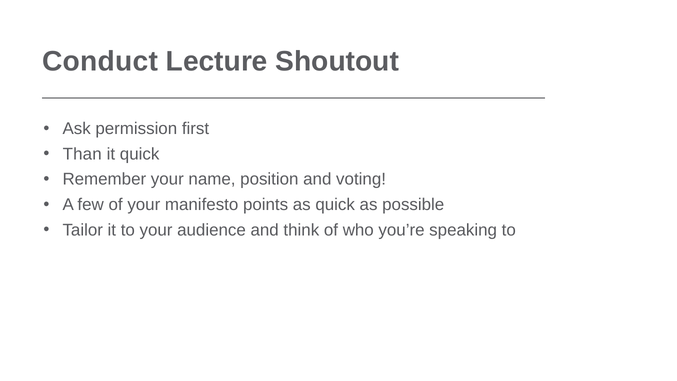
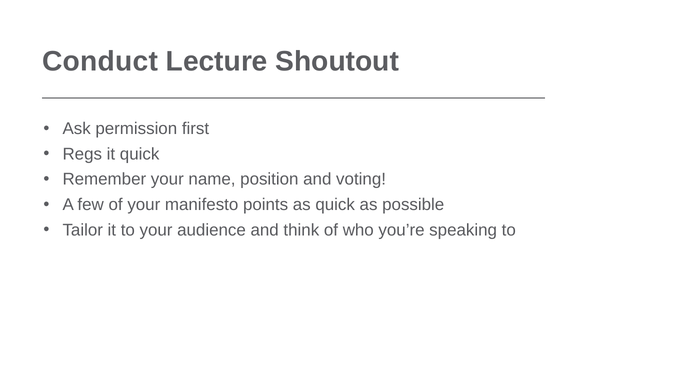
Than: Than -> Regs (82, 154)
